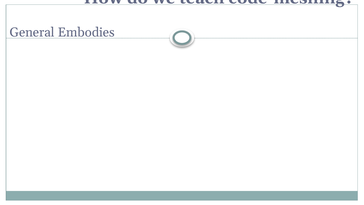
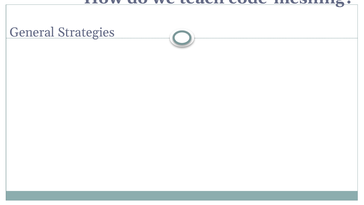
Embodies: Embodies -> Strategies (86, 32)
